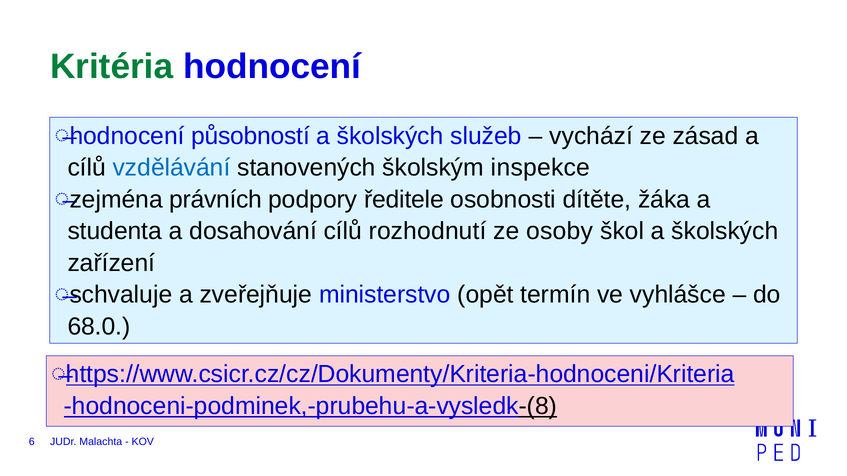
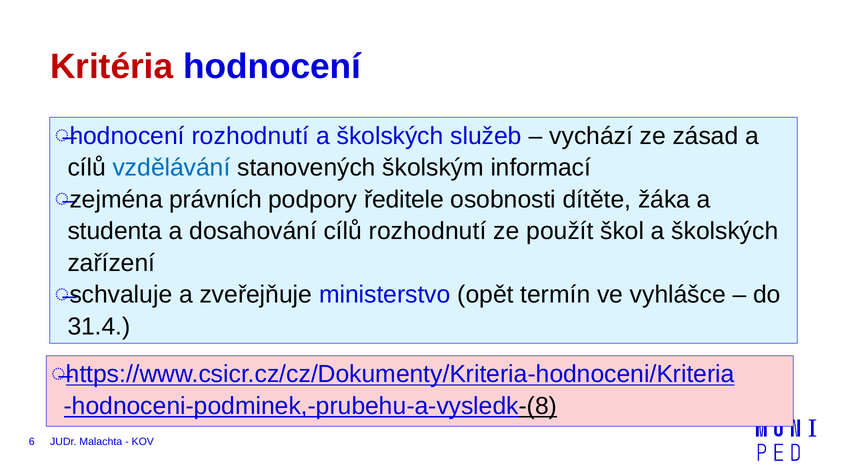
Kritéria colour: green -> red (112, 67)
hodnocení působností: působností -> rozhodnutí (250, 136)
inspekce: inspekce -> informací (541, 168)
osoby: osoby -> použít (560, 231)
68.0: 68.0 -> 31.4 (99, 327)
